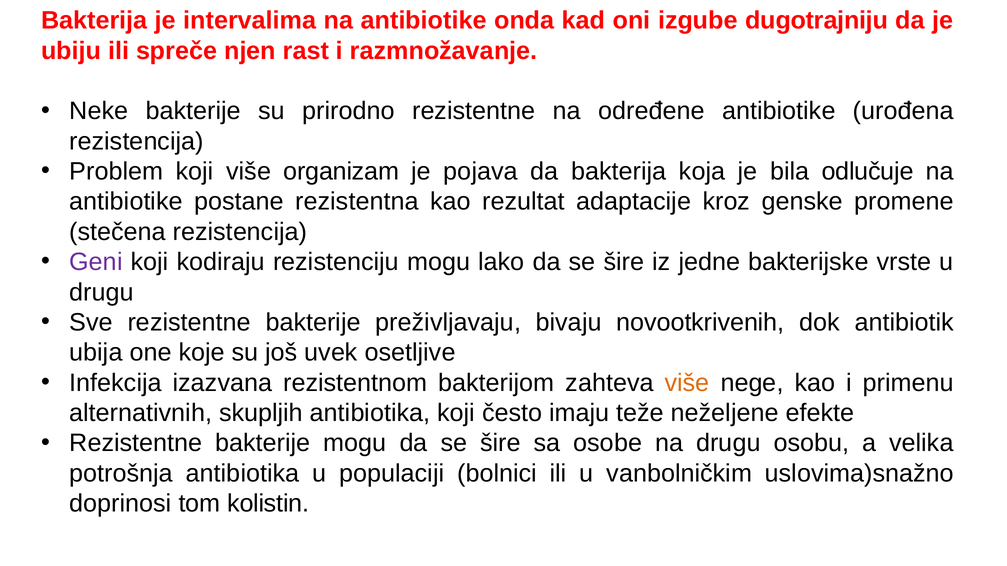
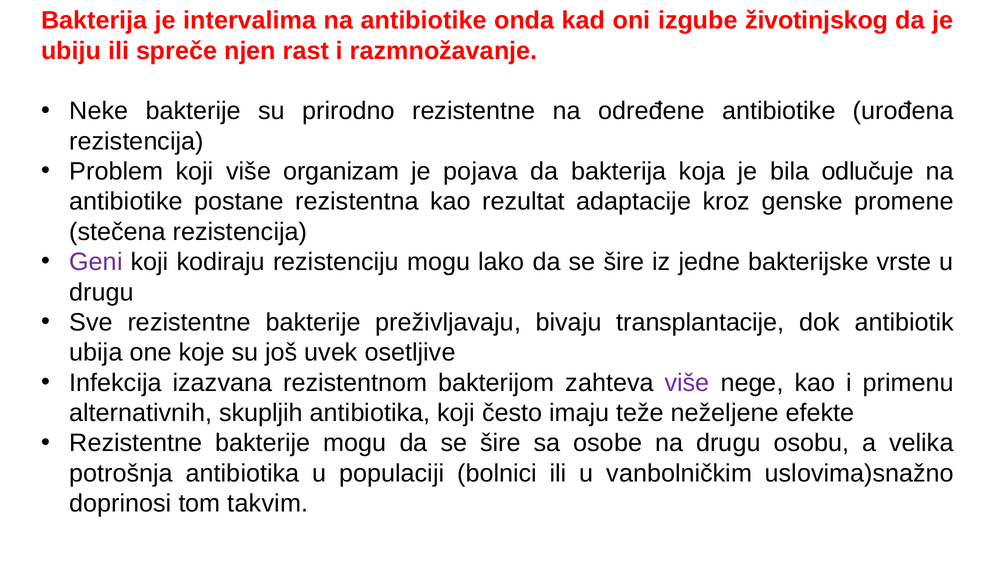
dugotrajniju: dugotrajniju -> životinjskog (817, 21)
novootkrivenih: novootkrivenih -> transplantacije (700, 323)
više colour: orange -> purple (687, 383)
kolistin: kolistin -> takvim (268, 504)
